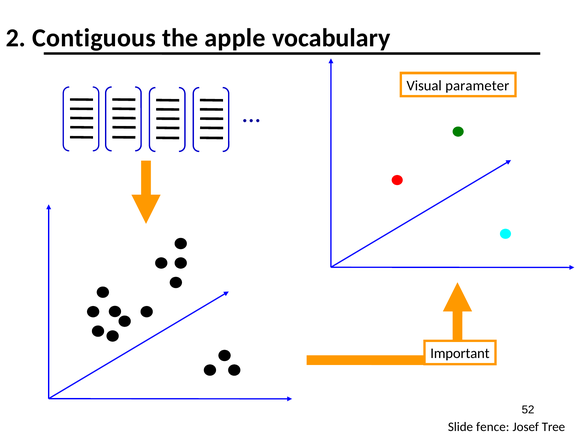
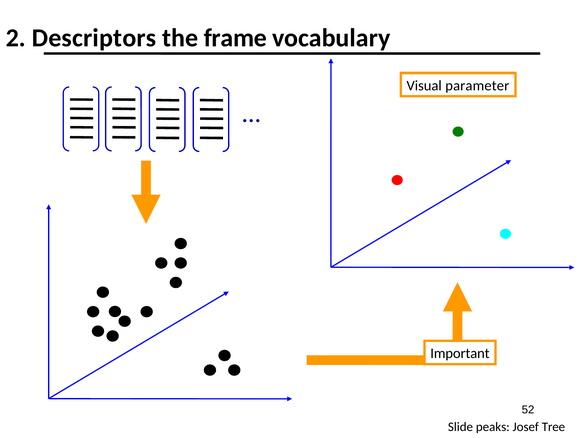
Contiguous: Contiguous -> Descriptors (94, 38)
apple: apple -> frame (235, 38)
fence: fence -> peaks (493, 427)
